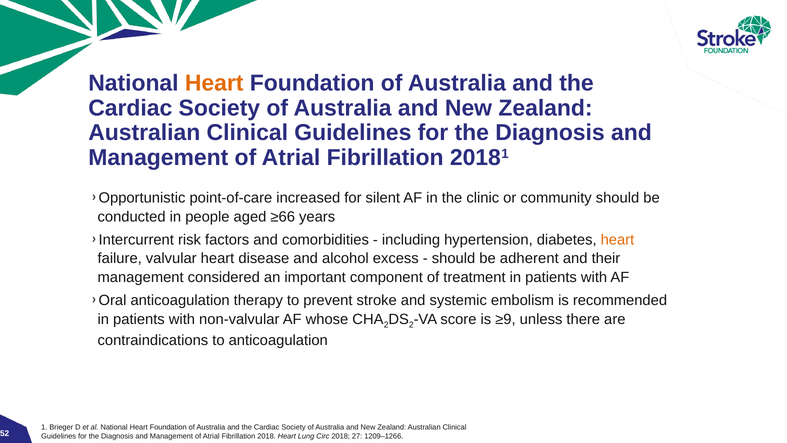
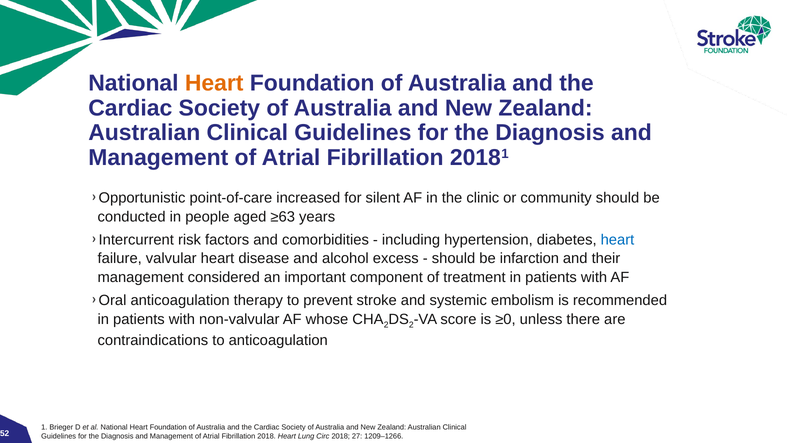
≥66: ≥66 -> ≥63 (283, 217)
heart colour: orange -> blue (617, 240)
adherent: adherent -> infarction (529, 258)
≥9: ≥9 -> ≥0 (505, 319)
